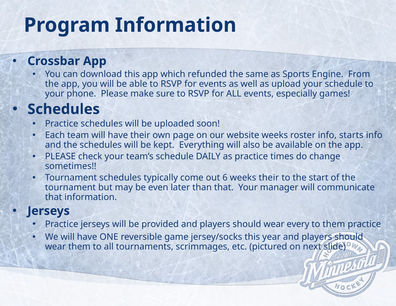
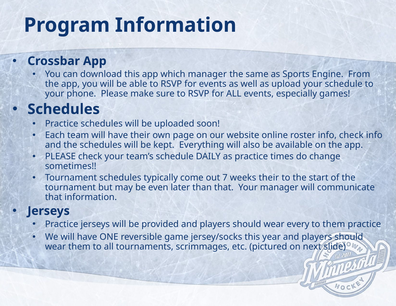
which refunded: refunded -> manager (207, 74)
website weeks: weeks -> online (275, 135)
info starts: starts -> check (351, 135)
6: 6 -> 7 (225, 178)
